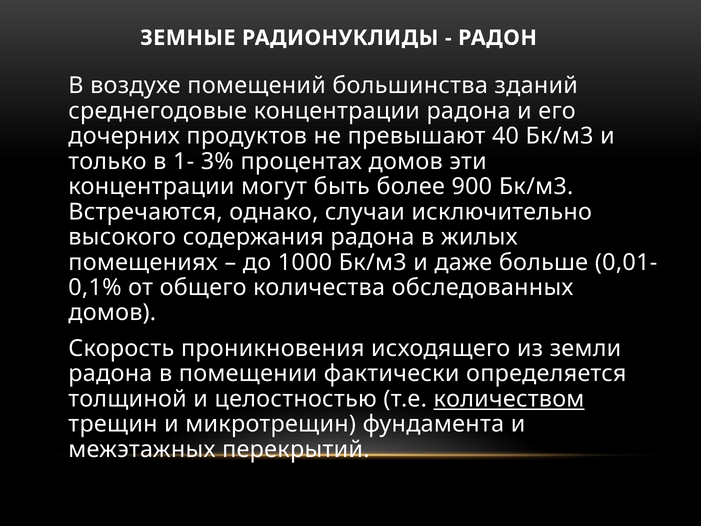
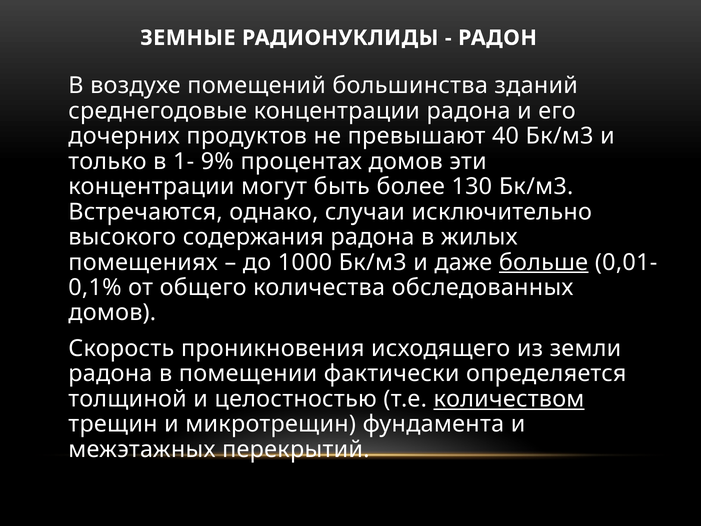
3%: 3% -> 9% (217, 161)
900: 900 -> 130 (472, 186)
больше underline: none -> present (544, 262)
